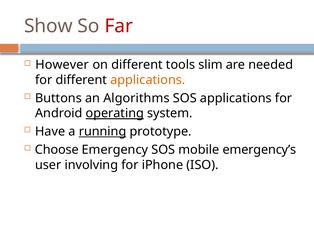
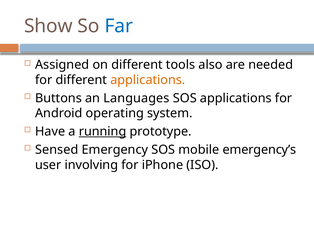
Far colour: red -> blue (119, 26)
However: However -> Assigned (62, 65)
slim: slim -> also (210, 65)
Algorithms: Algorithms -> Languages (136, 98)
operating underline: present -> none (115, 114)
Choose: Choose -> Sensed (57, 150)
